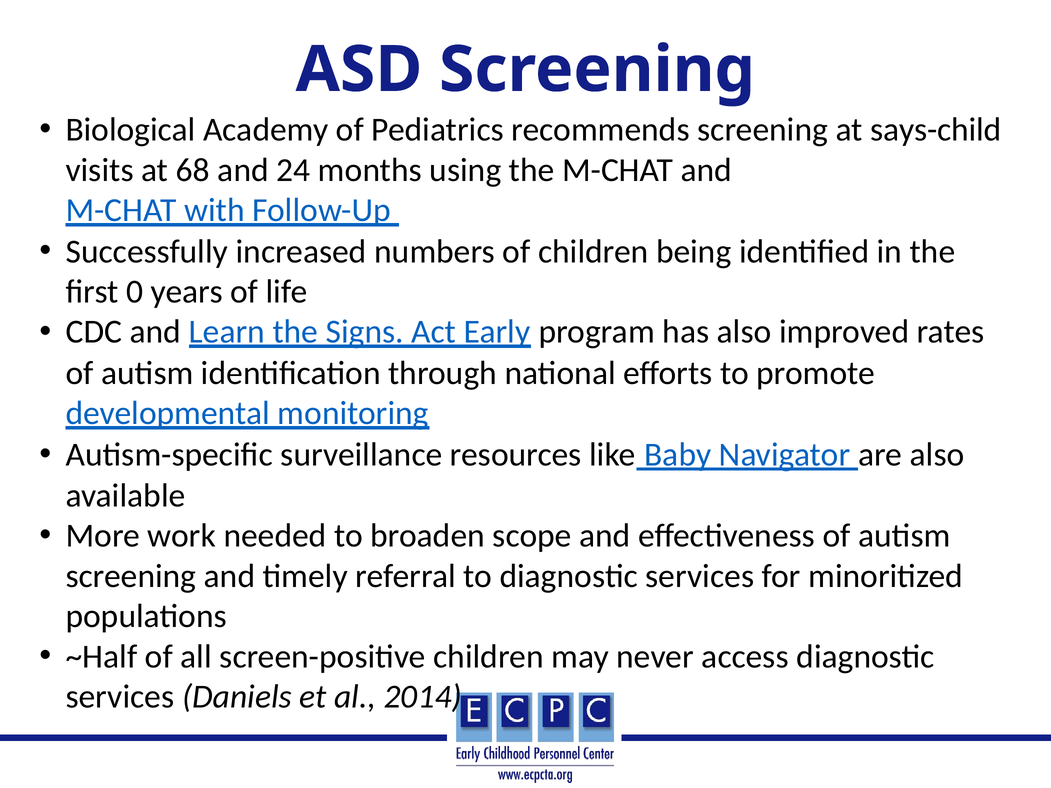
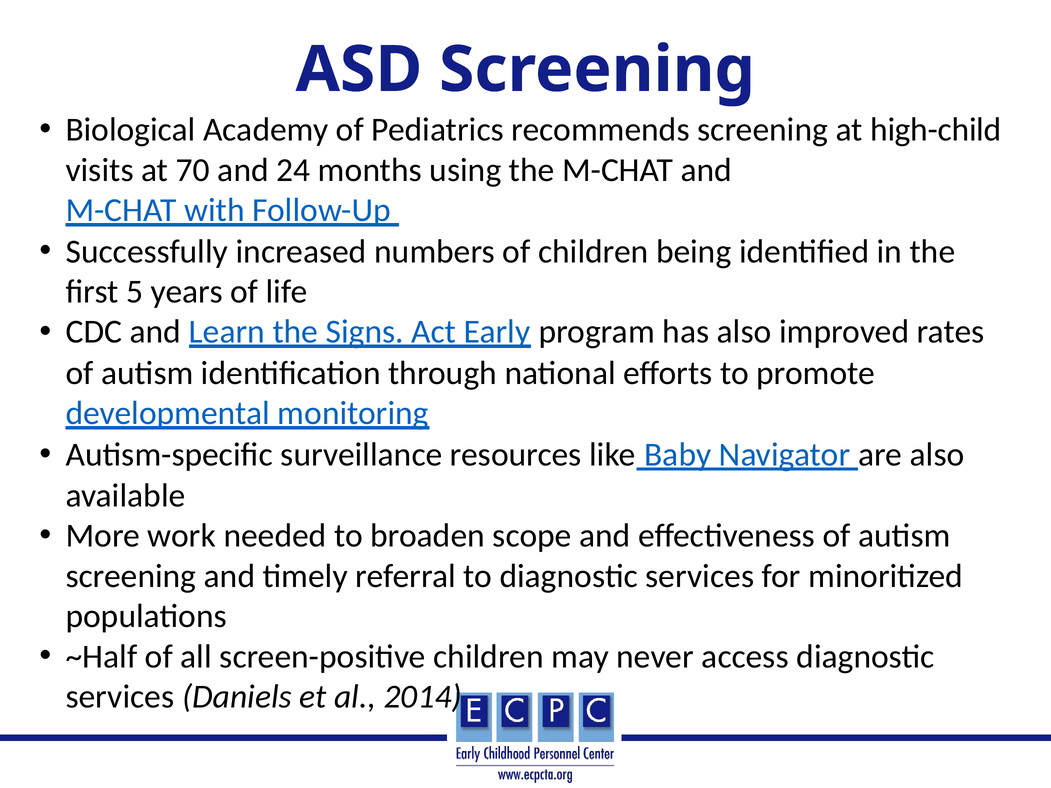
says-child: says-child -> high-child (936, 130)
68: 68 -> 70 (193, 170)
0: 0 -> 5 (135, 292)
